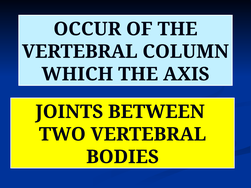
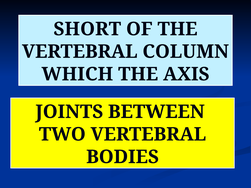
OCCUR: OCCUR -> SHORT (87, 29)
